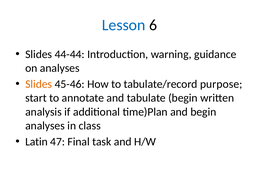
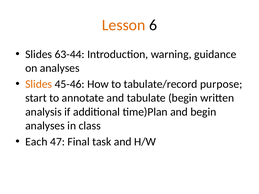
Lesson colour: blue -> orange (124, 25)
44-44: 44-44 -> 63-44 (70, 54)
Latin: Latin -> Each (36, 142)
